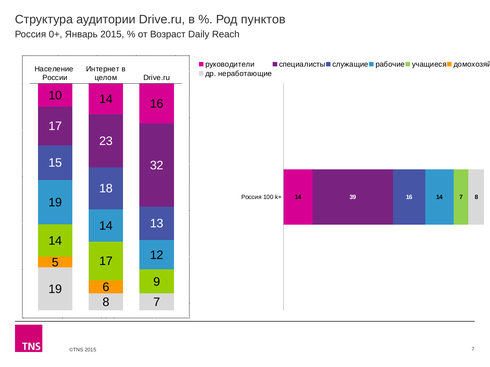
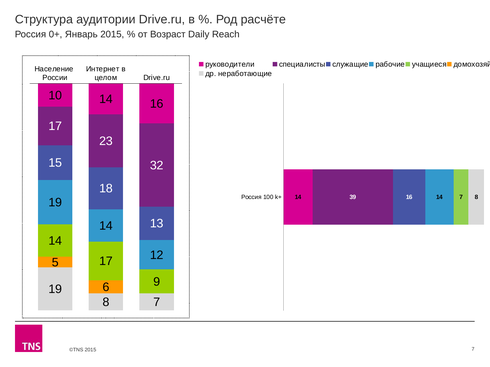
пунктов: пунктов -> расчёте (263, 19)
